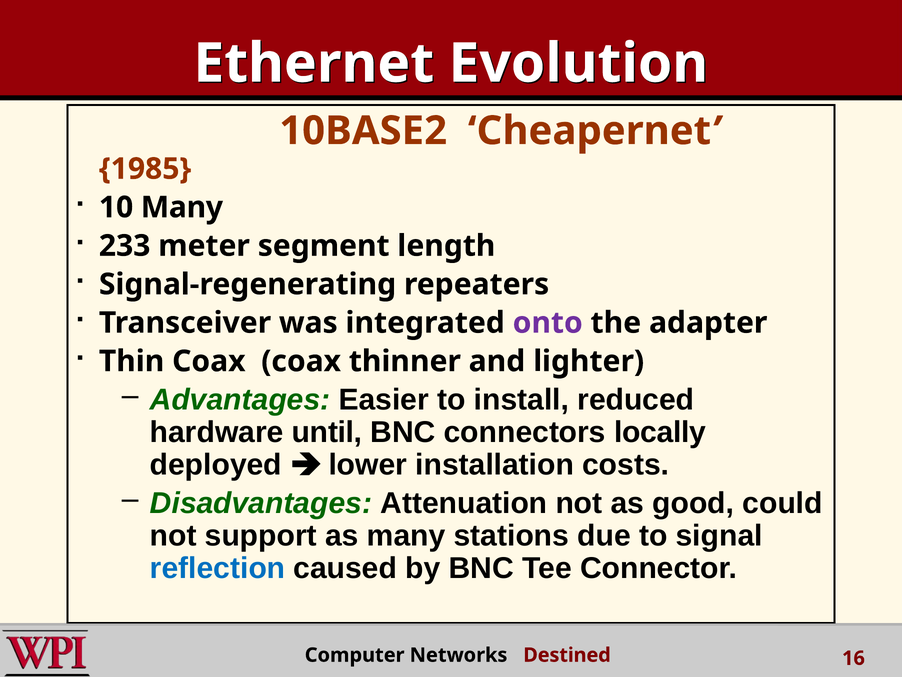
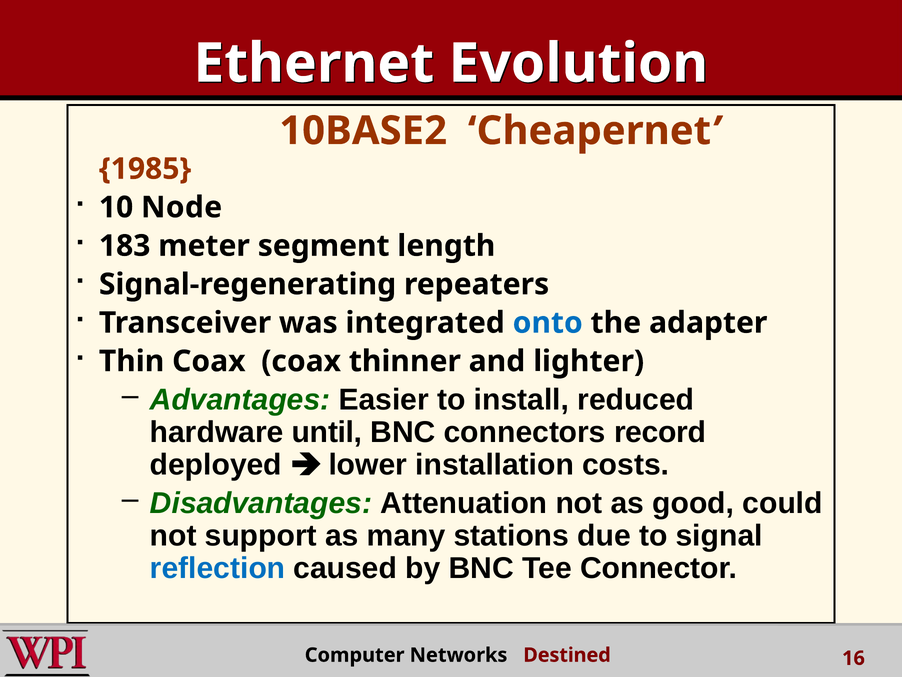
10 Many: Many -> Node (182, 207)
233: 233 -> 183 (125, 246)
onto colour: purple -> blue (548, 323)
locally: locally -> record (660, 432)
